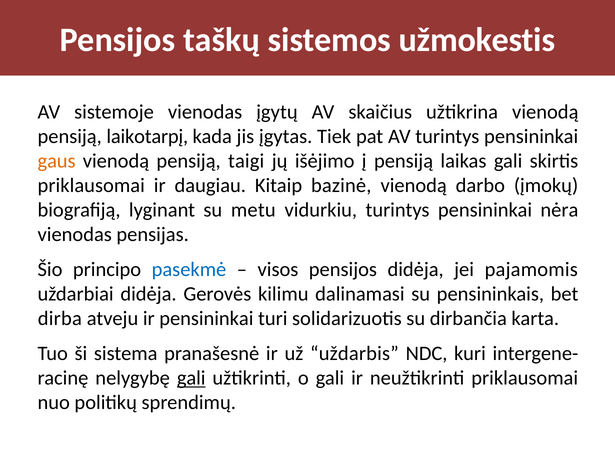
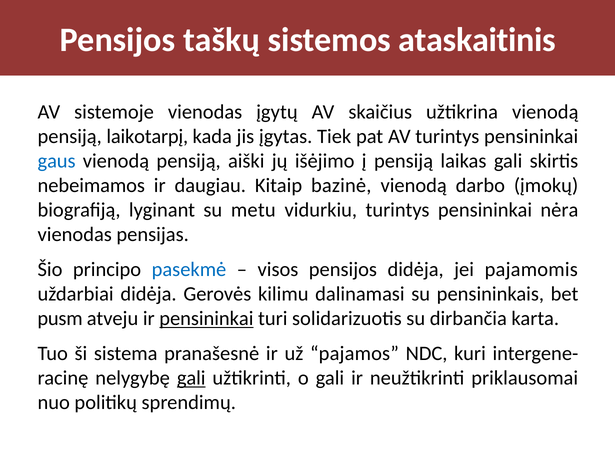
užmokestis: užmokestis -> ataskaitinis (477, 40)
gaus colour: orange -> blue (57, 161)
taigi: taigi -> aiški (246, 161)
priklausomai: priklausomai -> nebeimamos (91, 186)
dirba: dirba -> pusm (60, 319)
pensininkai underline: none -> present (206, 319)
uždarbis: uždarbis -> pajamos (354, 354)
